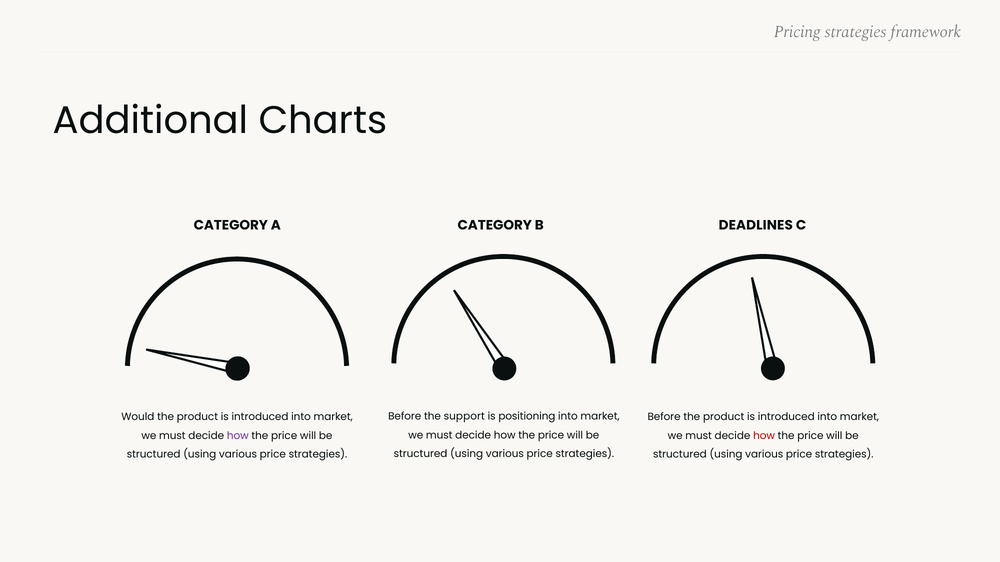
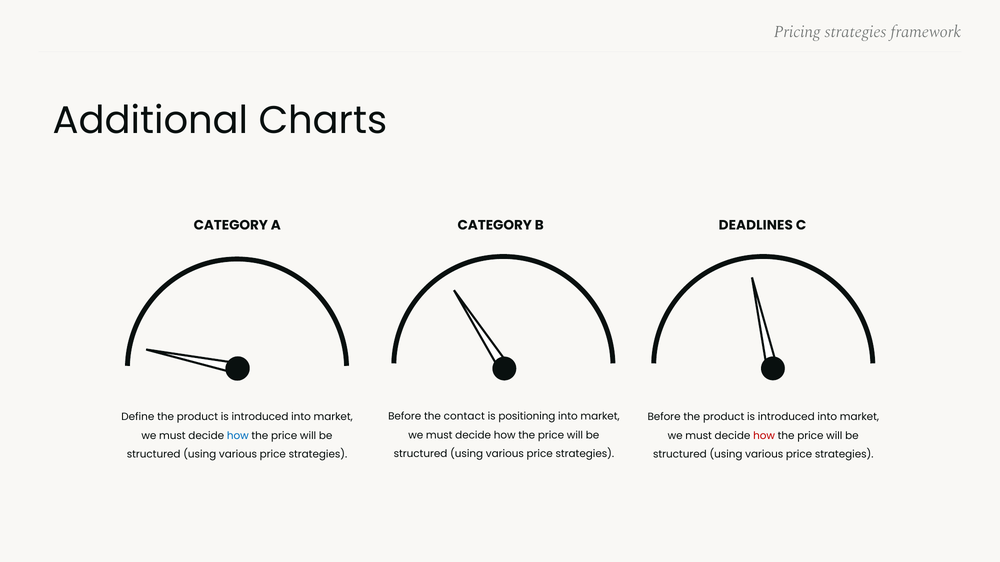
support: support -> contact (464, 417)
Would: Would -> Define (138, 417)
how colour: purple -> blue (238, 436)
